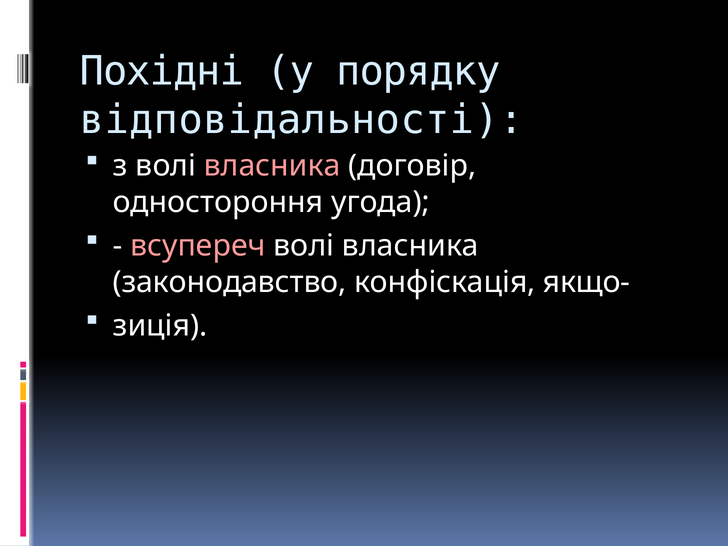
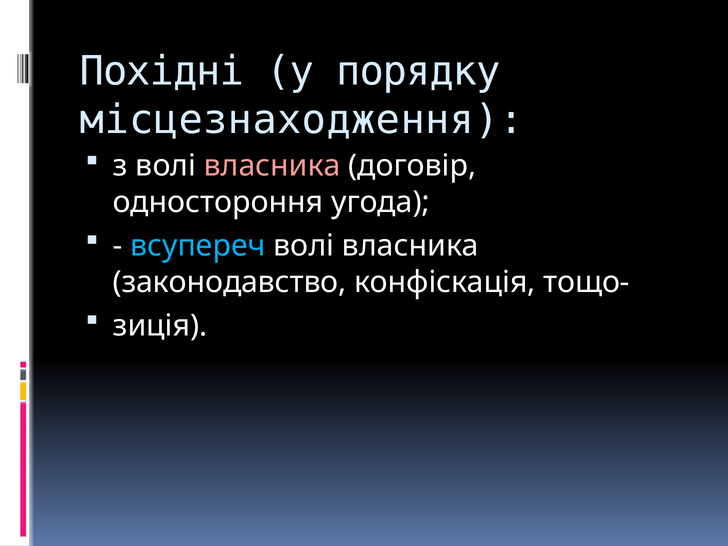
відповідальності: відповідальності -> місцезнаходження (302, 120)
всупереч colour: pink -> light blue (198, 246)
якщо-: якщо- -> тощо- (587, 282)
